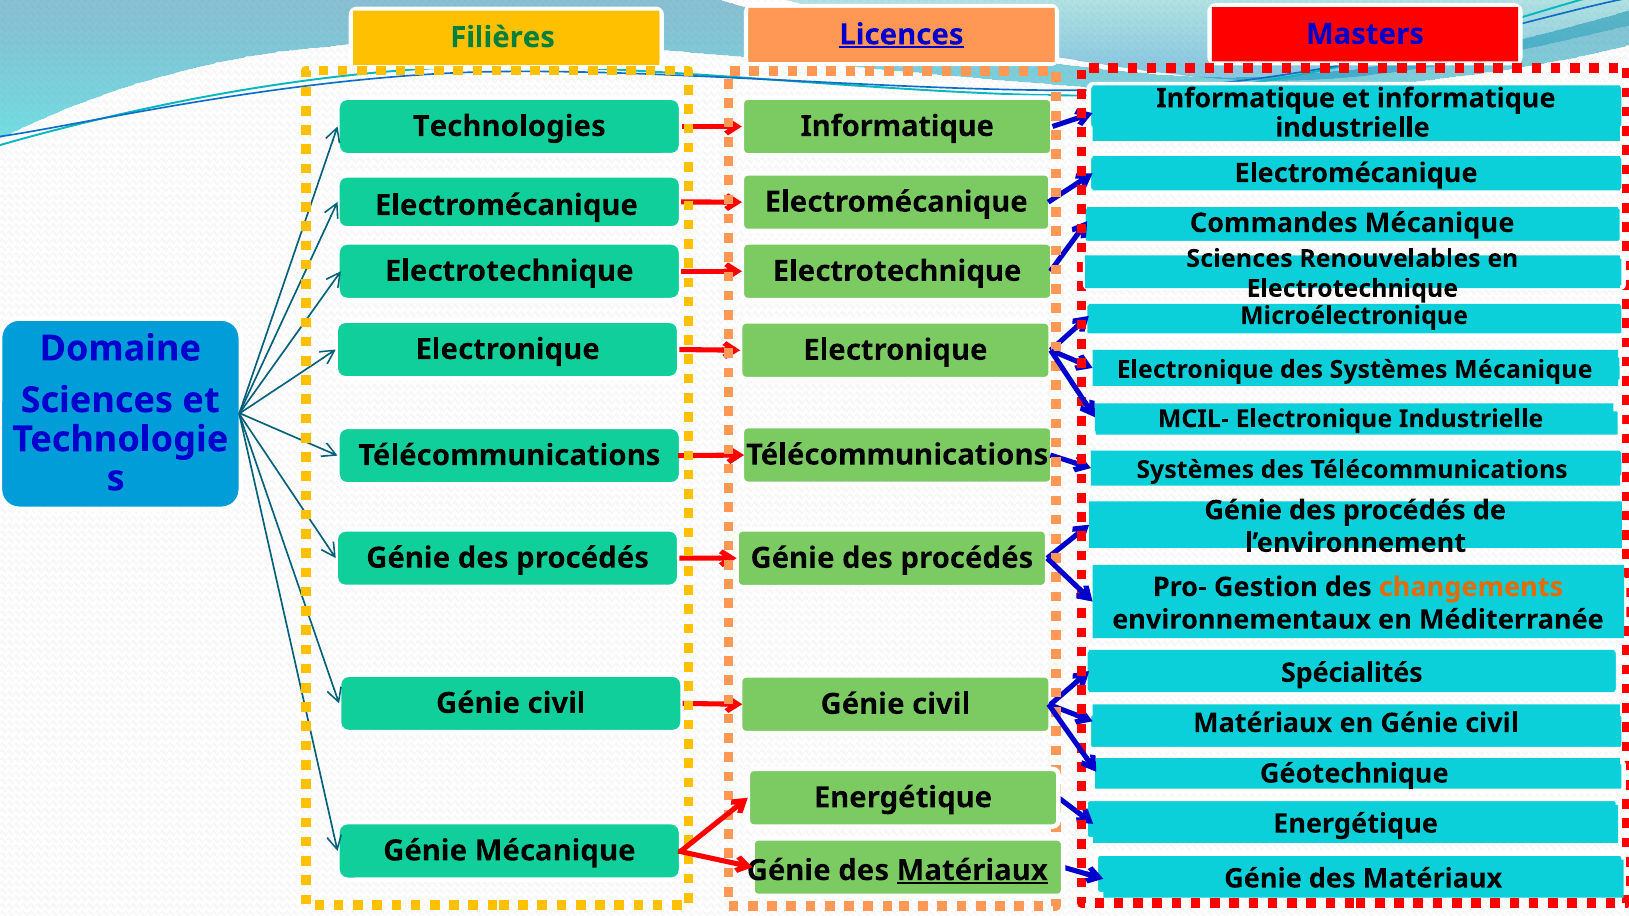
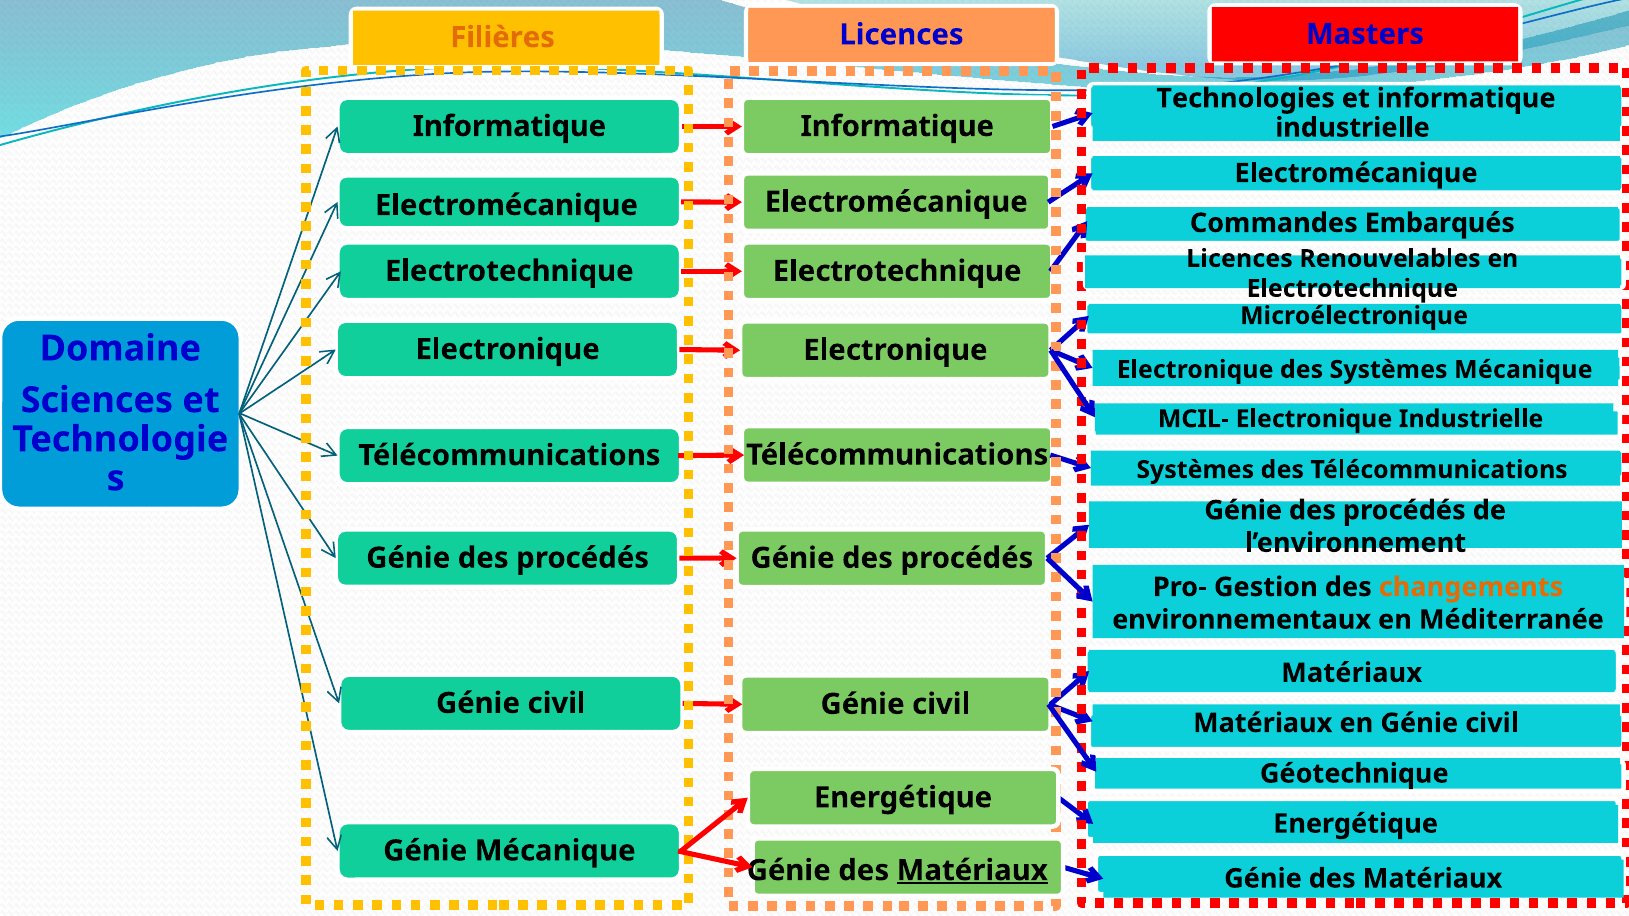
Licences underline: present -> none (902, 35)
Filières colour: green -> orange (503, 37)
Informatique: Informatique -> Technologies (1246, 98)
Technologies: Technologies -> Informatique (509, 126)
Commandes Mécanique: Mécanique -> Embarqués (1440, 223)
Sciences: Sciences -> Licences (1240, 259)
Spécialités: Spécialités -> Matériaux (1352, 673)
